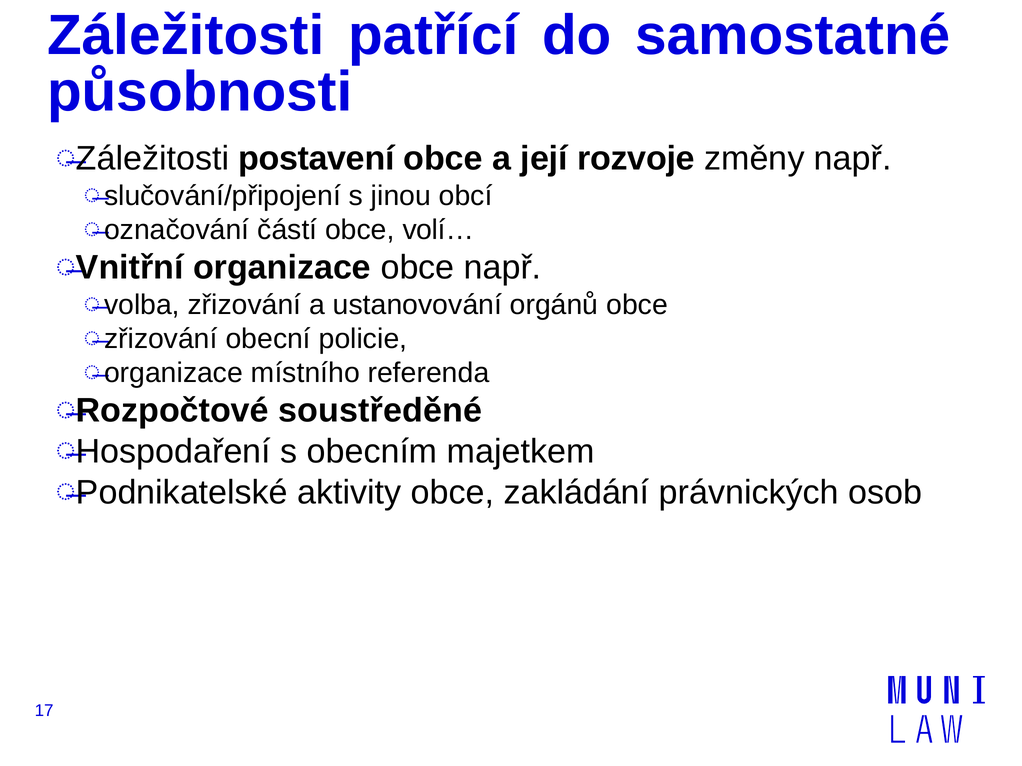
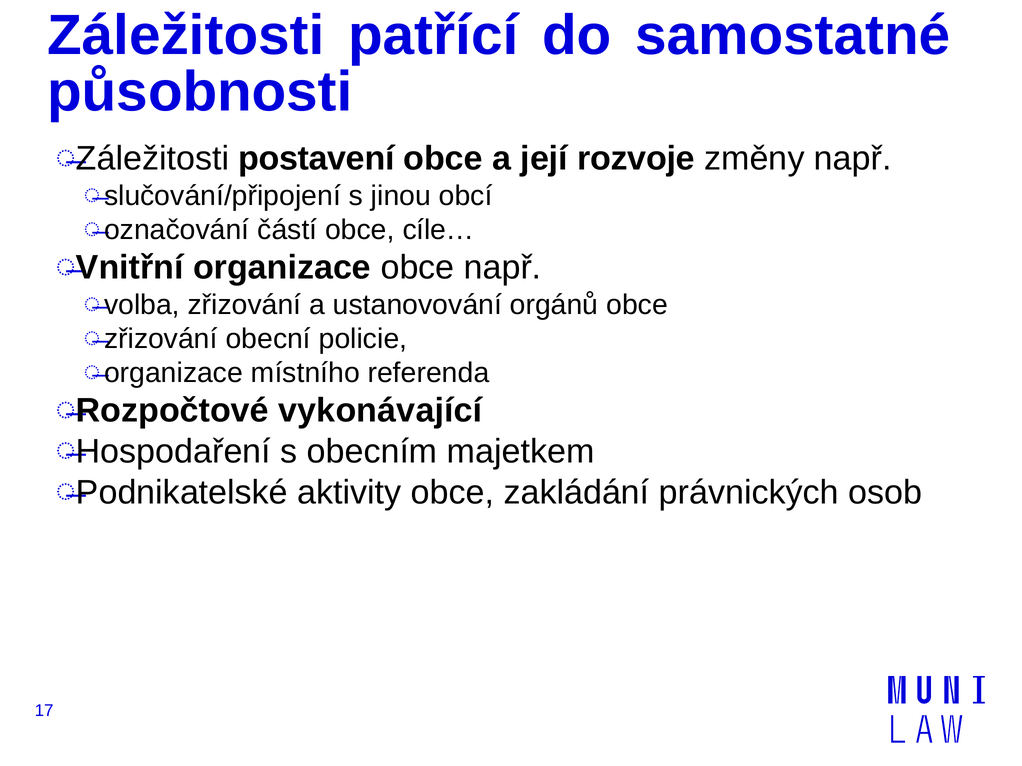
volí…: volí… -> cíle… (438, 230)
soustředěné: soustředěné -> vykonávající (380, 411)
